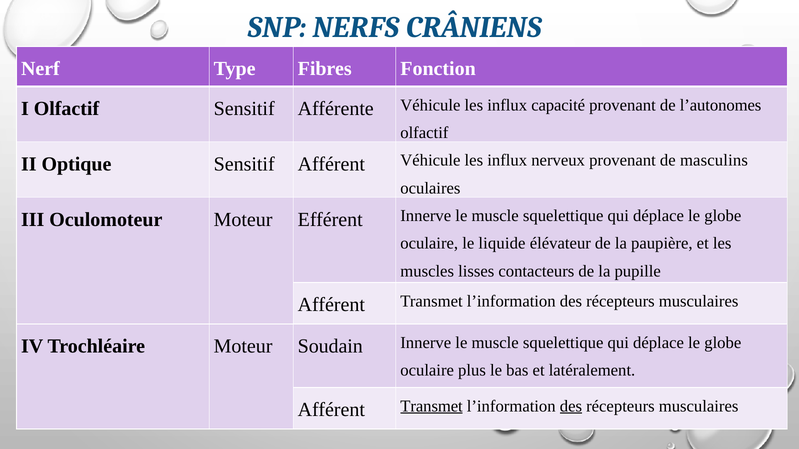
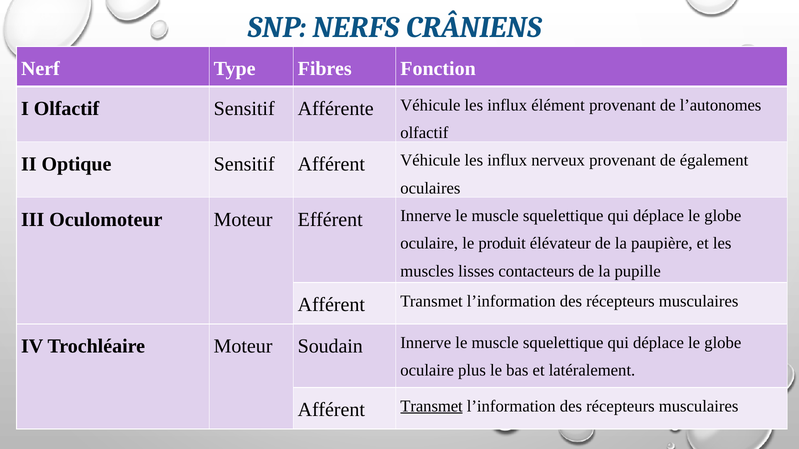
capacité: capacité -> élément (558, 105)
masculins: masculins -> également (714, 161)
liquide: liquide -> produit (502, 244)
des underline: present -> none (571, 406)
